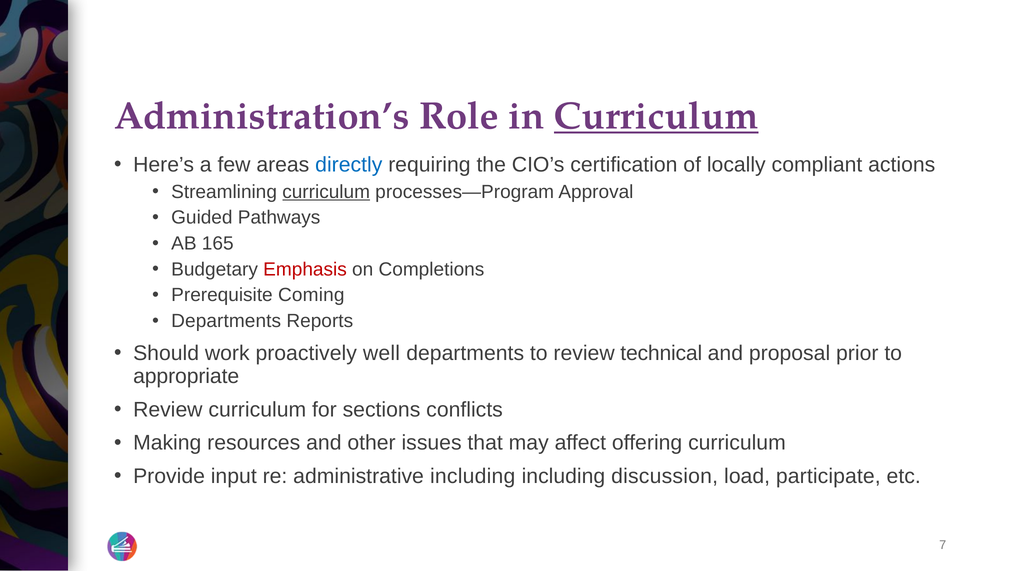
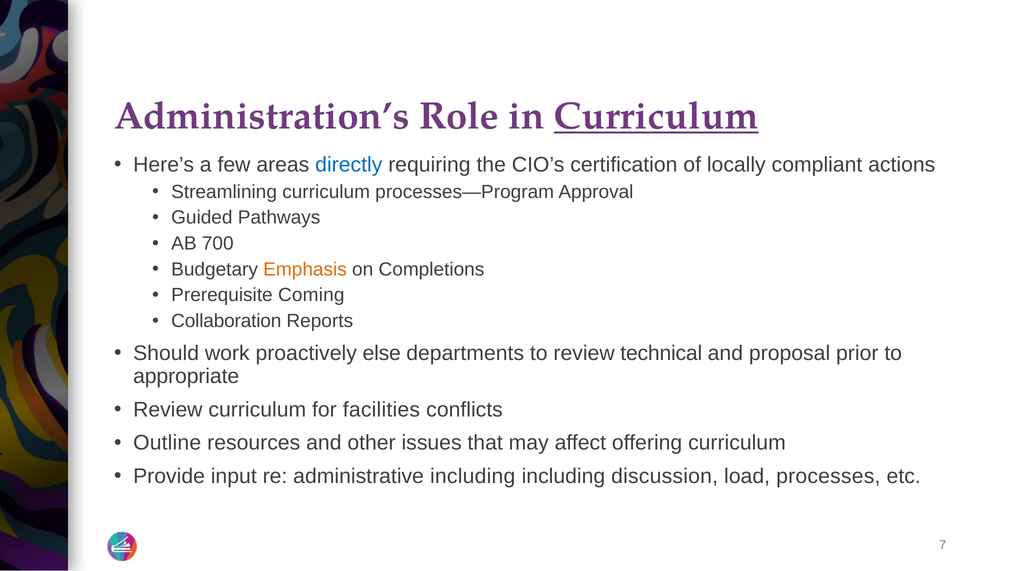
curriculum underline: present -> none (326, 192)
165: 165 -> 700 (218, 244)
Emphasis colour: red -> orange (305, 270)
Departments: Departments -> Collaboration (226, 321)
well: well -> else (382, 354)
sections: sections -> facilities (381, 410)
Making: Making -> Outline (167, 443)
participate: participate -> processes (828, 477)
